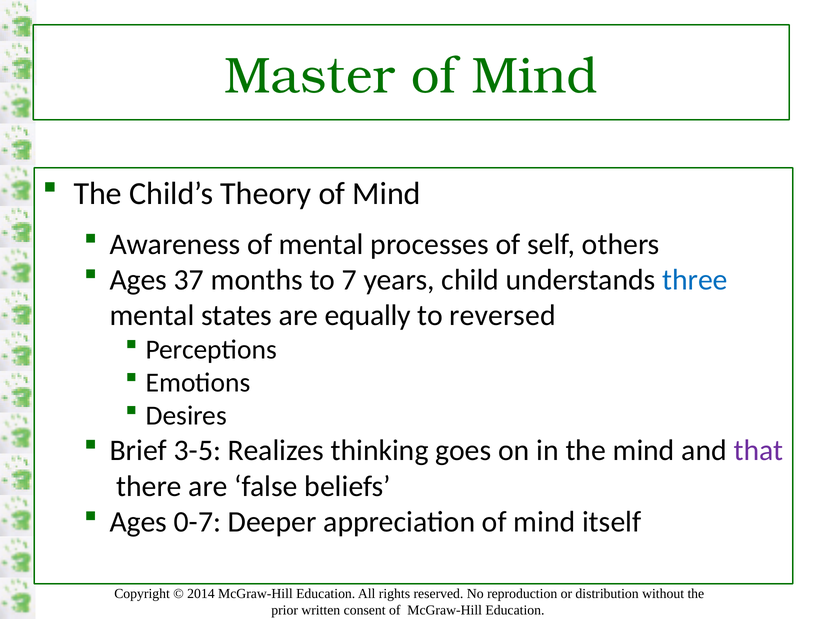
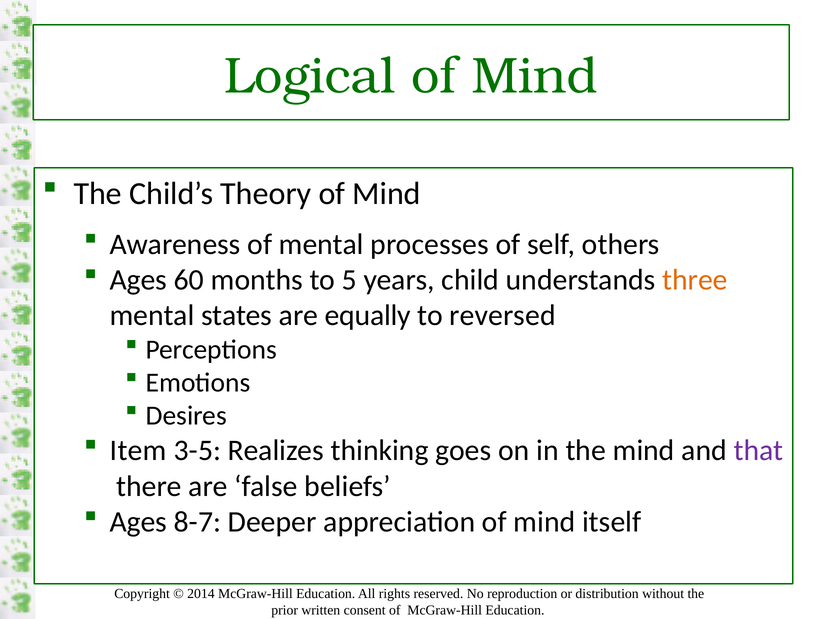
Master: Master -> Logical (310, 76)
37: 37 -> 60 (189, 280)
7: 7 -> 5 (349, 280)
three colour: blue -> orange (695, 280)
Brief: Brief -> Item (138, 450)
0-7: 0-7 -> 8-7 (197, 522)
